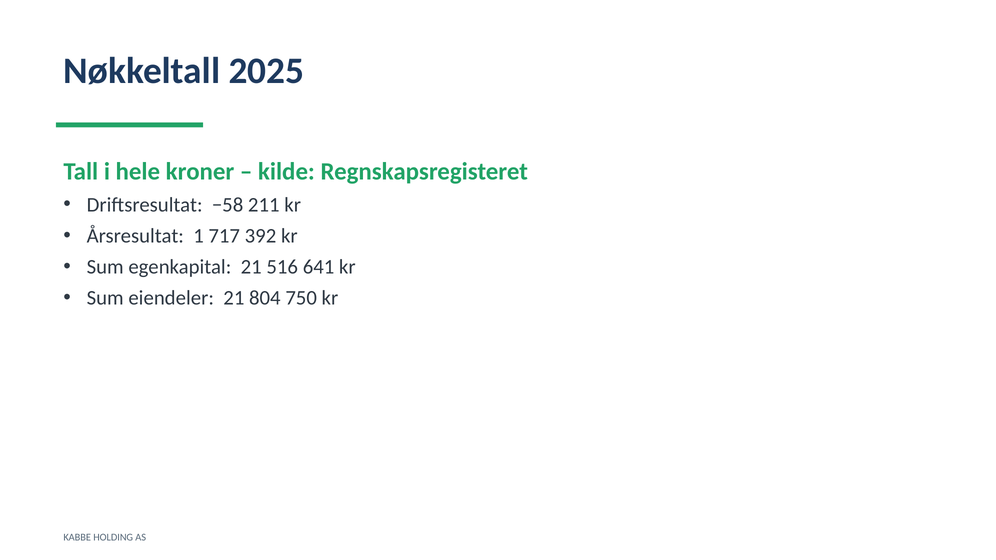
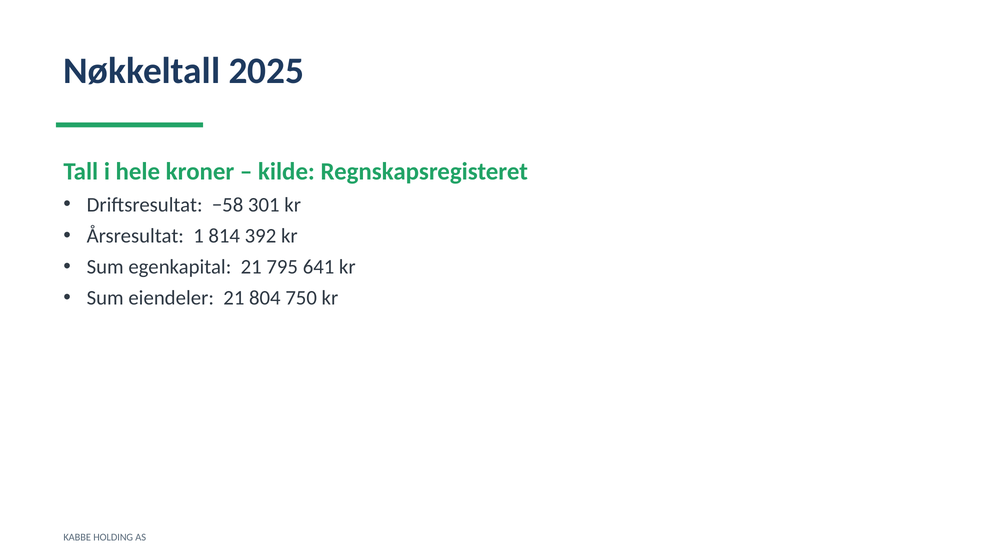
211: 211 -> 301 (264, 205)
717: 717 -> 814 (224, 236)
516: 516 -> 795 (282, 267)
